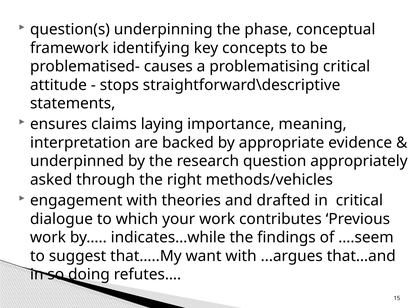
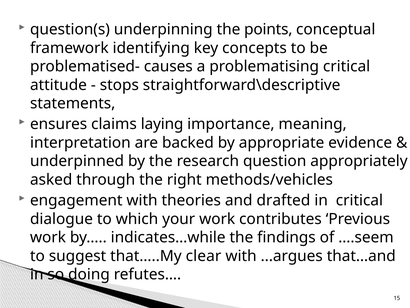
phase: phase -> points (268, 29)
want: want -> clear (203, 256)
